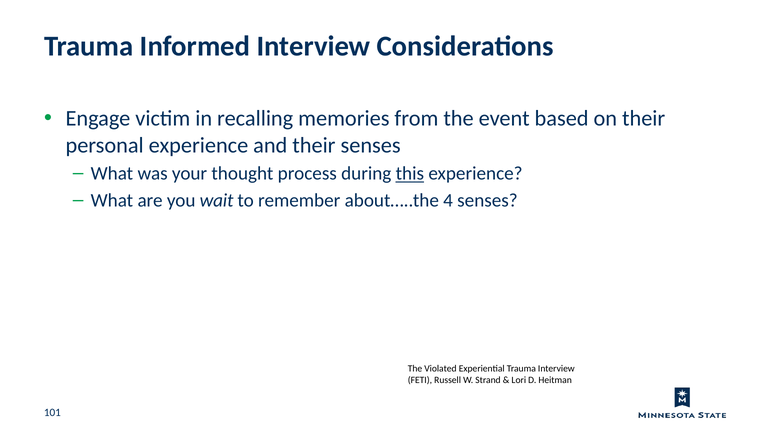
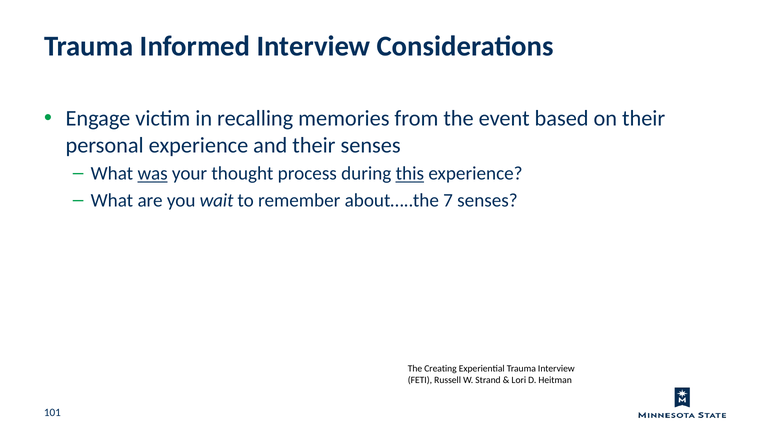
was underline: none -> present (153, 174)
4: 4 -> 7 (448, 200)
Violated: Violated -> Creating (440, 368)
